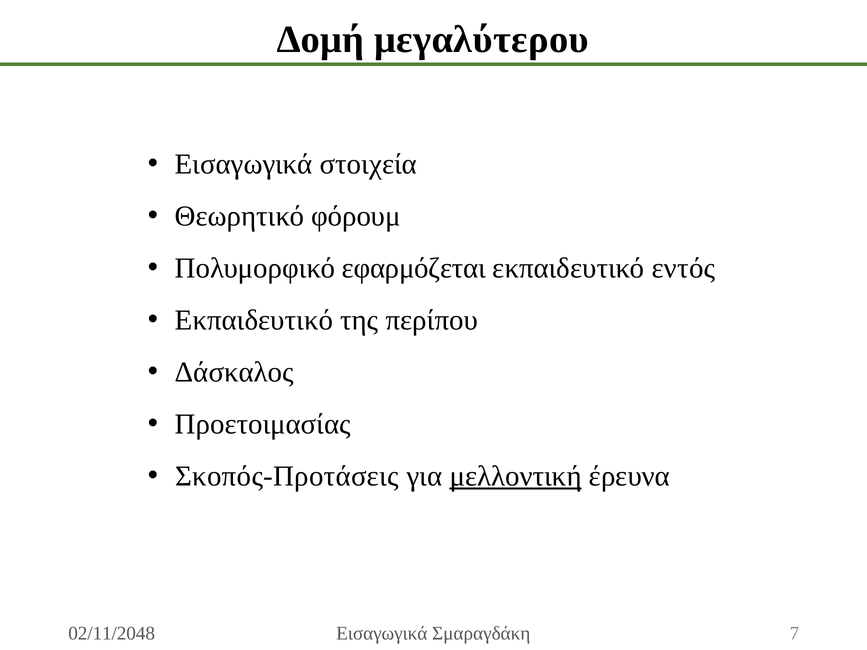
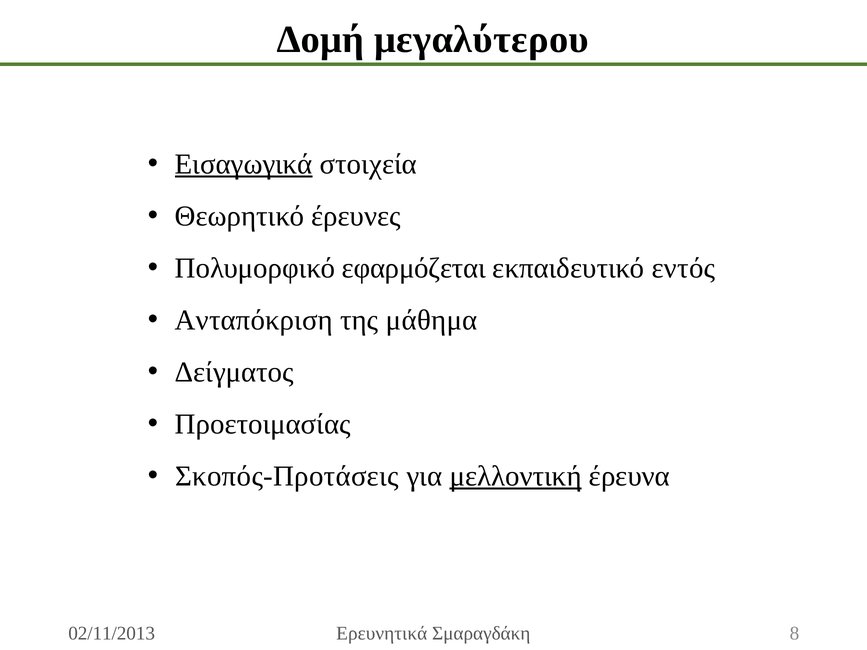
Εισαγωγικά underline: none -> present (244, 164)
φόρουμ: φόρουμ -> έρευνες (356, 216)
Εκπαιδευτικό: Εκπαιδευτικό -> Ανταπόκριση (254, 320)
περίπου: περίπου -> μάθημα (432, 320)
Δάσκαλος: Δάσκαλος -> Δείγματος (234, 372)
02/11/2048: 02/11/2048 -> 02/11/2013 (112, 634)
Εισαγωγικά: Εισαγωγικά -> Ερευνητικά (382, 634)
7: 7 -> 8 (794, 634)
